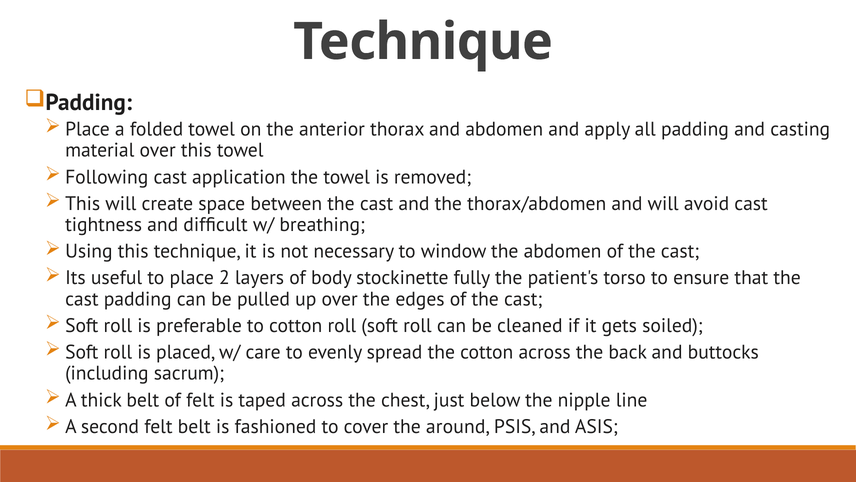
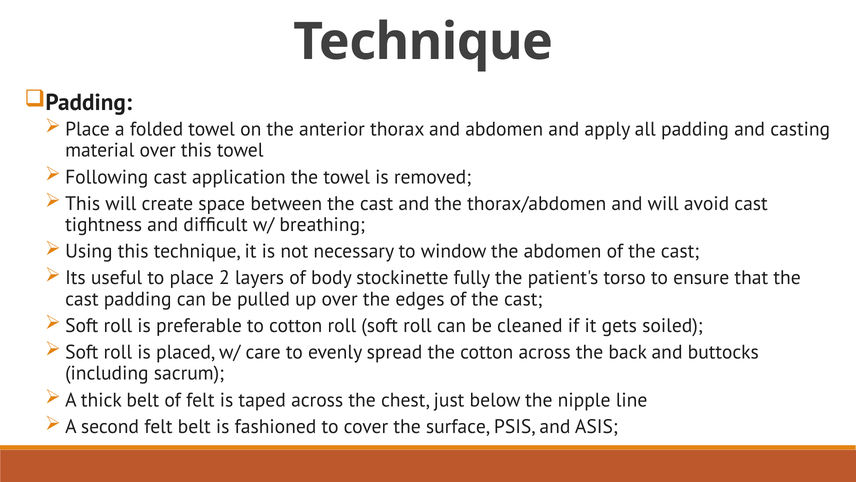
around: around -> surface (458, 426)
